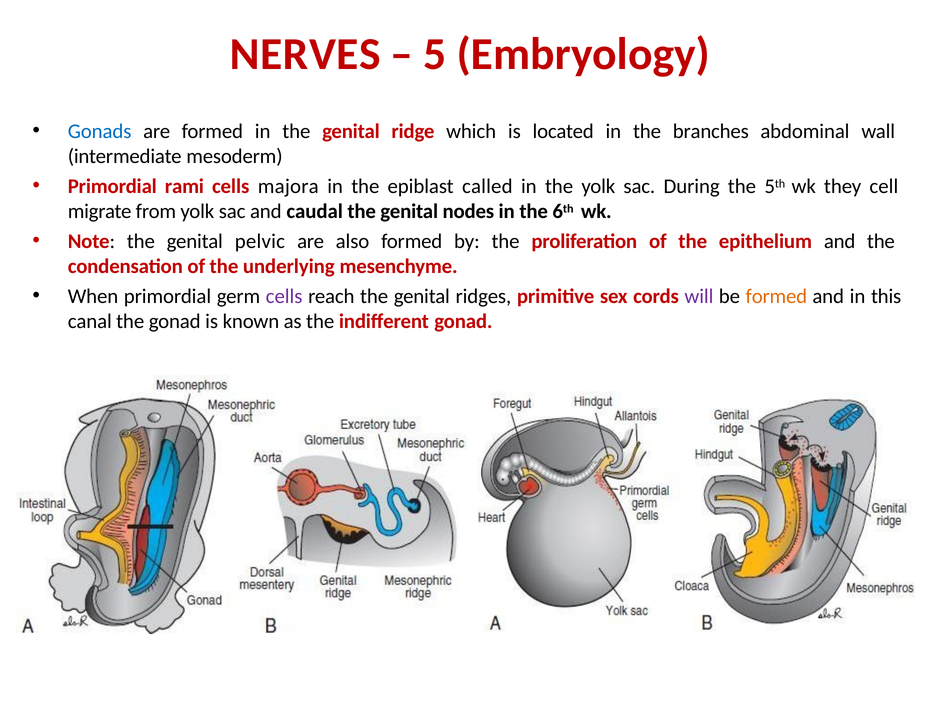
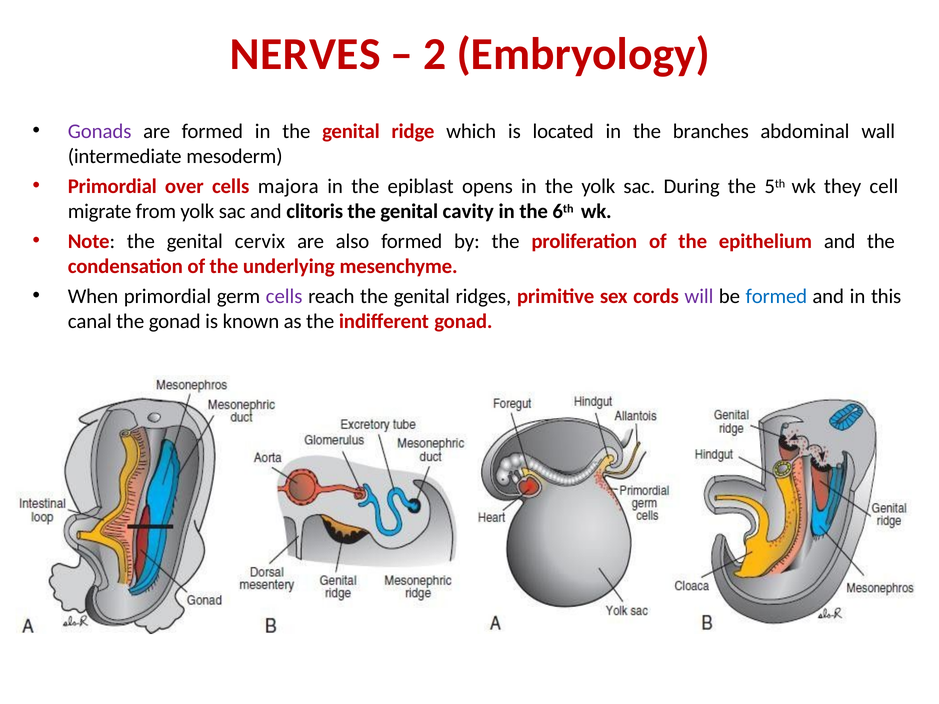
5: 5 -> 2 (435, 54)
Gonads colour: blue -> purple (100, 131)
rami: rami -> over (184, 186)
called: called -> opens (487, 186)
caudal: caudal -> clitoris (315, 211)
nodes: nodes -> cavity (468, 211)
pelvic: pelvic -> cervix (260, 241)
formed colour: orange -> blue (776, 296)
